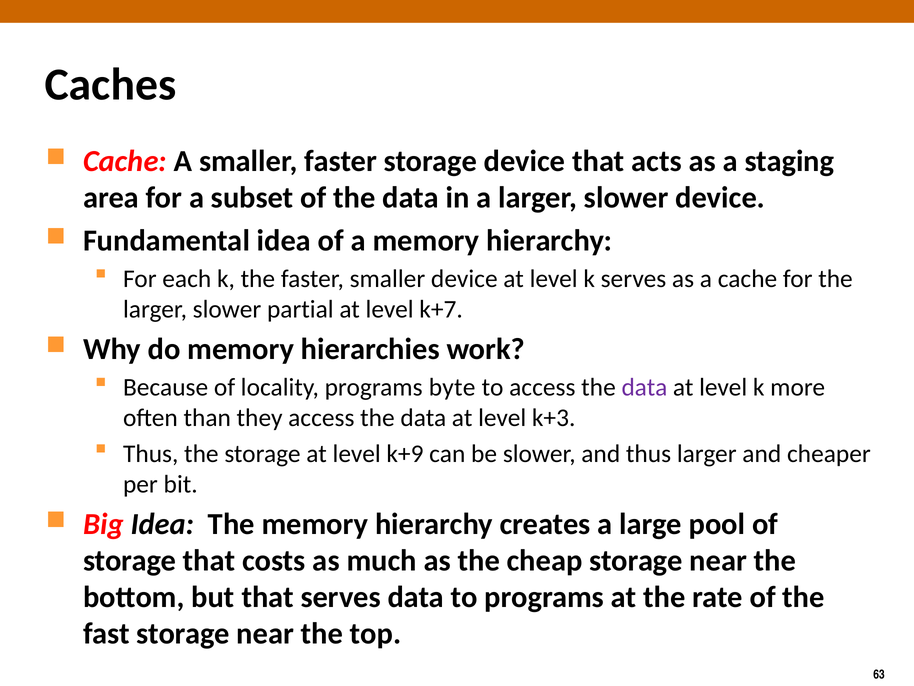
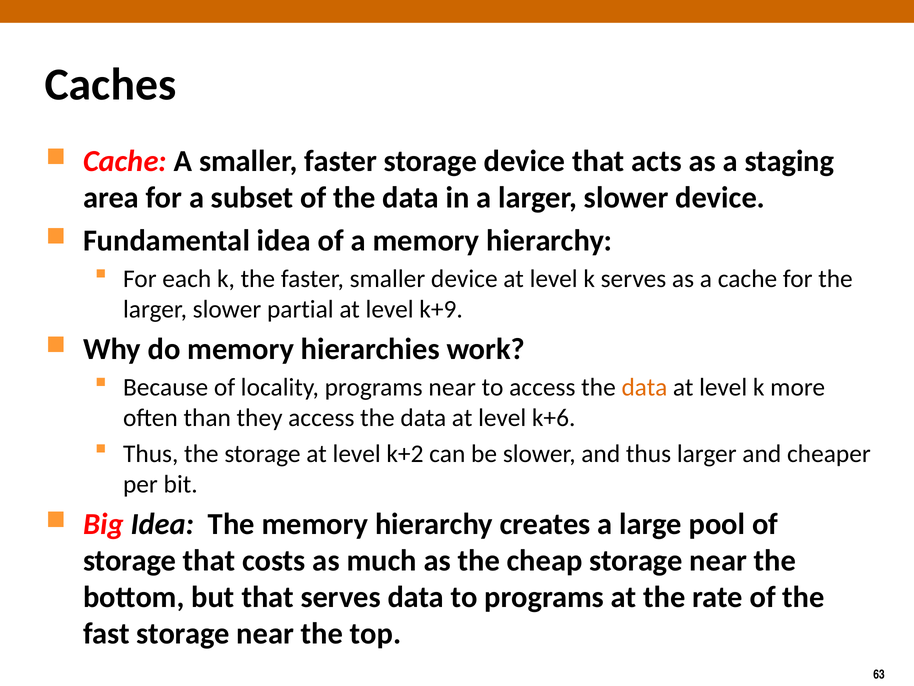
k+7: k+7 -> k+9 (441, 309)
programs byte: byte -> near (452, 387)
data colour: purple -> orange (644, 387)
k+3: k+3 -> k+6 (554, 418)
k+9: k+9 -> k+2 (405, 453)
